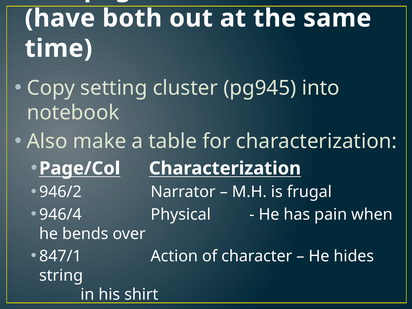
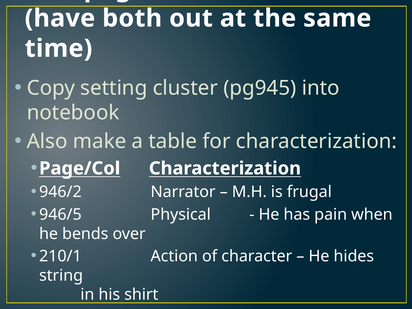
946/4: 946/4 -> 946/5 (60, 214)
847/1: 847/1 -> 210/1 (60, 256)
